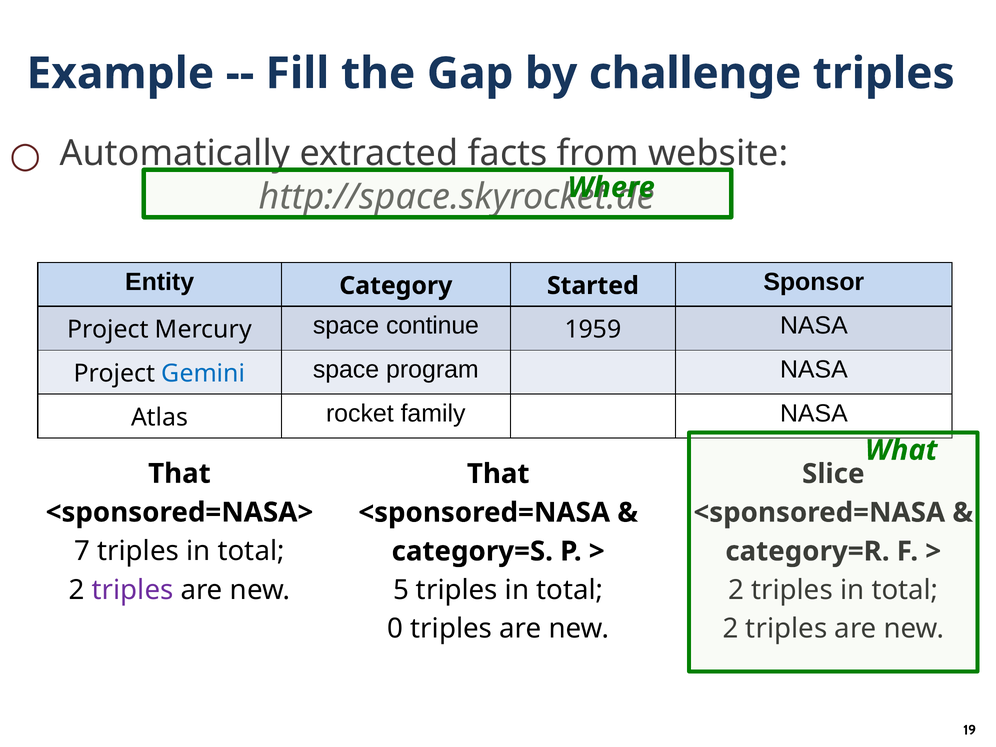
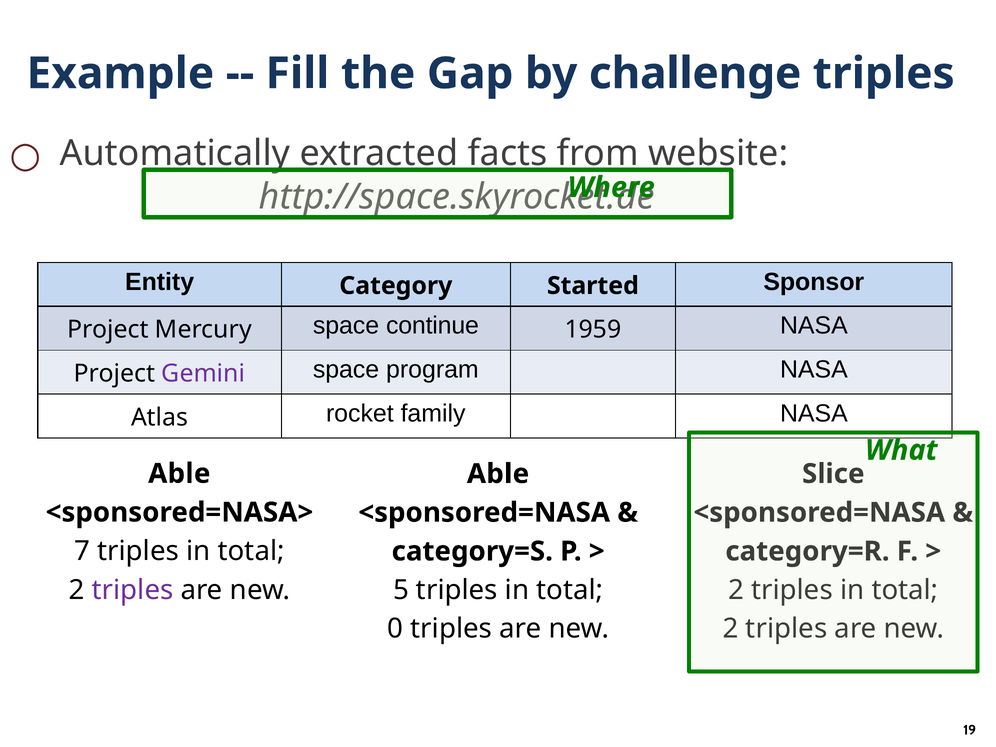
Gemini colour: blue -> purple (203, 374)
That: That -> Able (179, 474)
That: That -> Able (498, 474)
